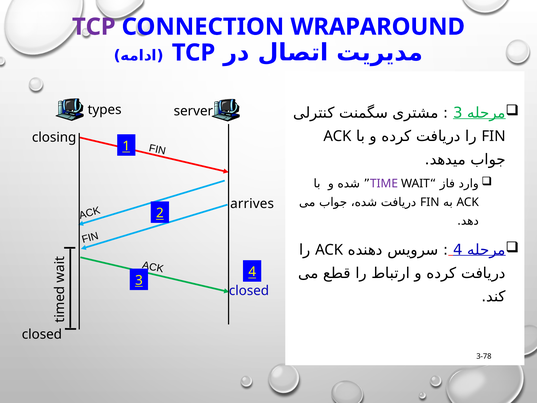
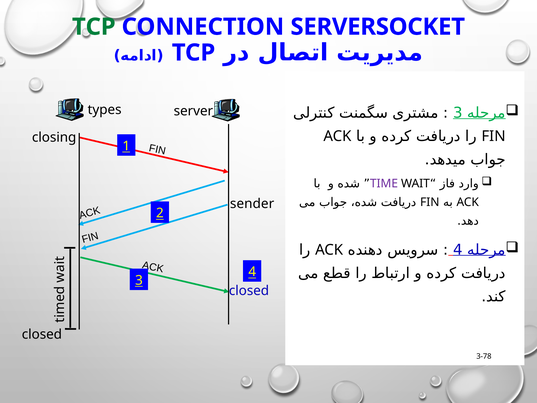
TCP colour: purple -> green (94, 27)
WRAPAROUND: WRAPAROUND -> SERVERSOCKET (378, 27)
arrives: arrives -> sender (252, 203)
